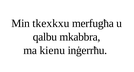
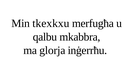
kienu: kienu -> glorja (52, 50)
